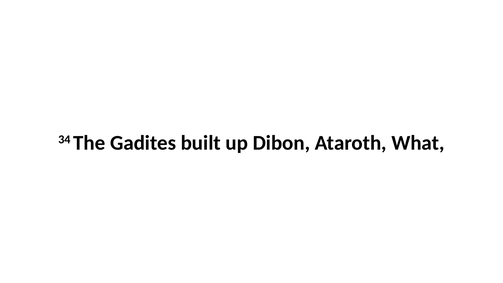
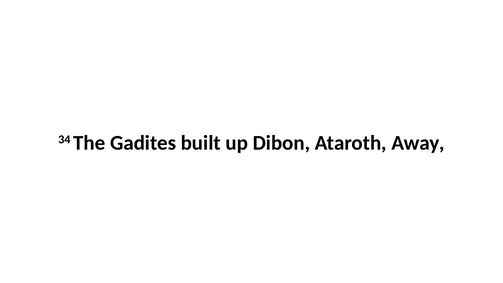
What: What -> Away (418, 143)
